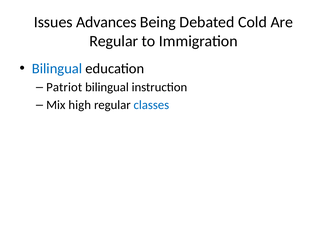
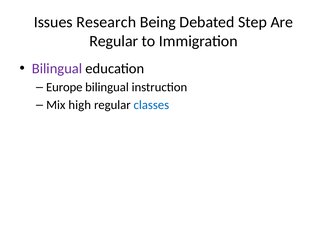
Advances: Advances -> Research (106, 22)
Cold: Cold -> Step (252, 22)
Bilingual colour: blue -> purple (57, 69)
Patriot: Patriot -> Europe (64, 87)
